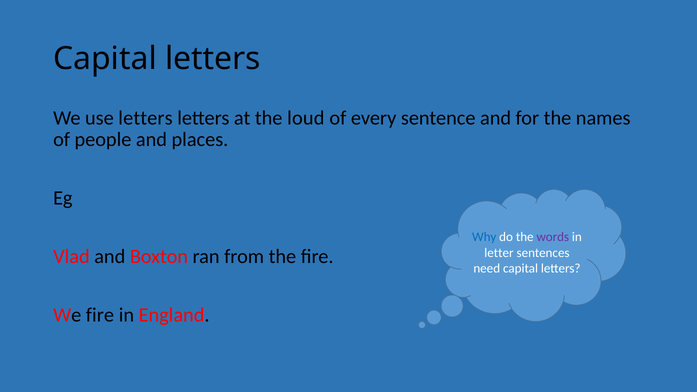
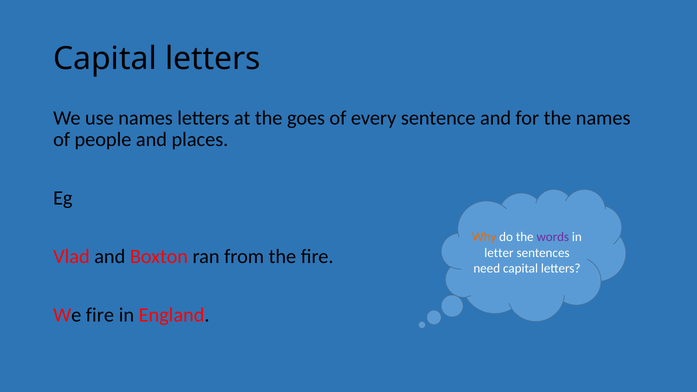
use letters: letters -> names (146, 118)
loud: loud -> goes (306, 118)
Why colour: blue -> orange (484, 237)
